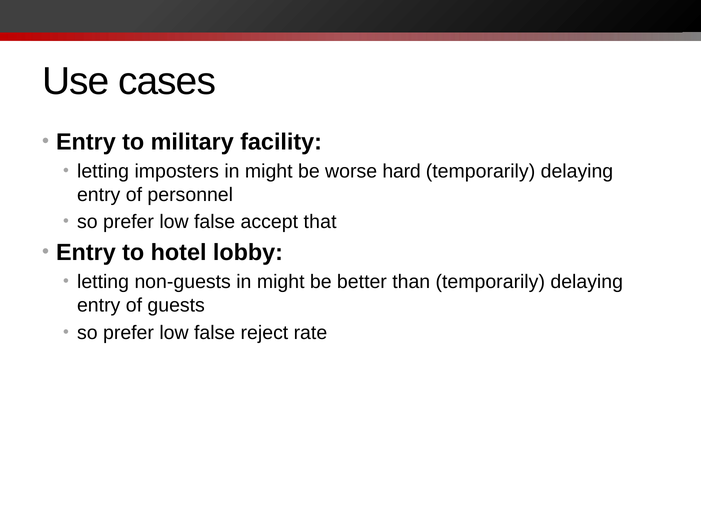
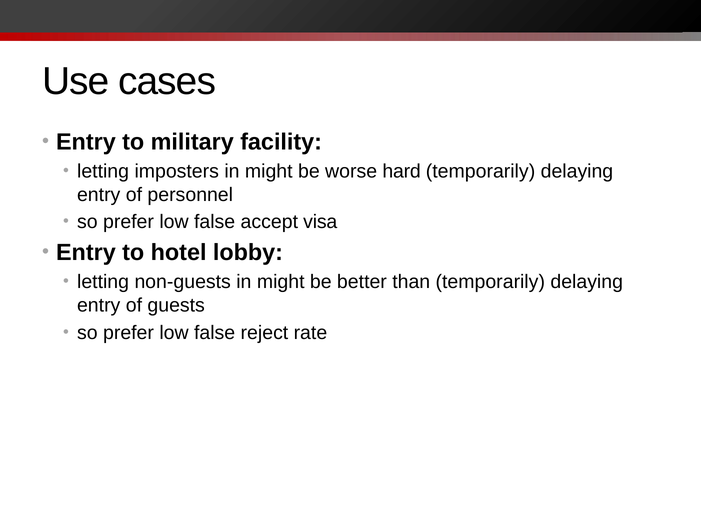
that: that -> visa (320, 222)
